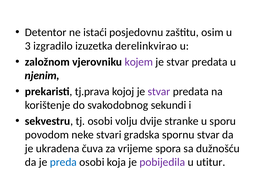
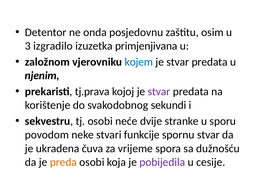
istaći: istaći -> onda (95, 32)
derelinkvirao: derelinkvirao -> primjenjivana (146, 46)
kojem colour: purple -> blue (139, 62)
volju: volju -> neće (126, 121)
gradska: gradska -> funkcije (142, 135)
preda colour: blue -> orange (63, 162)
utitur: utitur -> cesije (211, 162)
